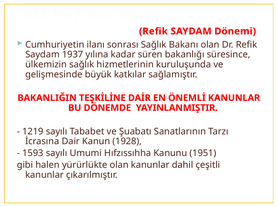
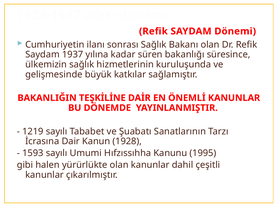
1951: 1951 -> 1995 (203, 154)
